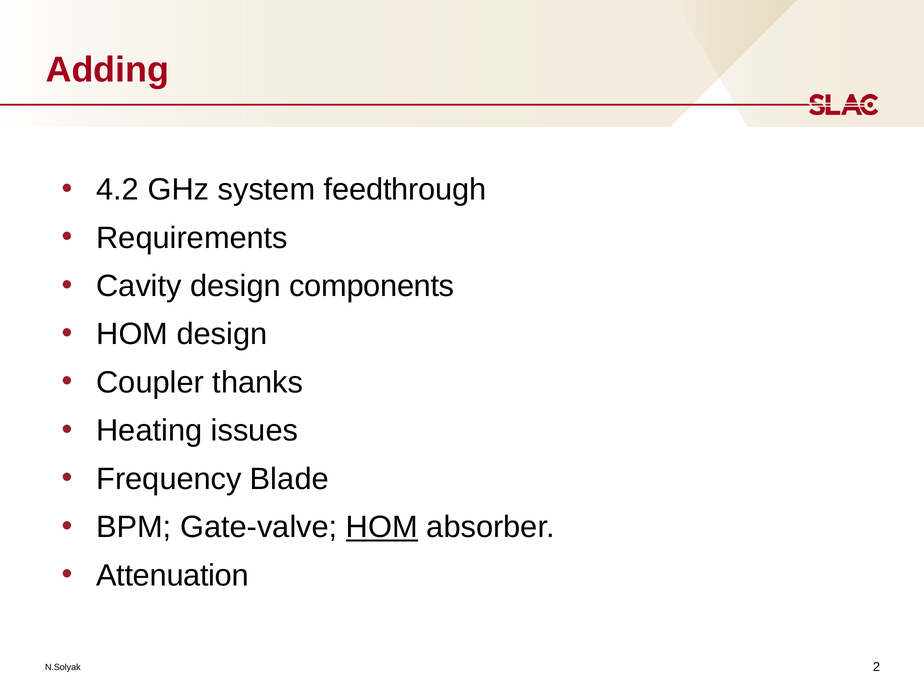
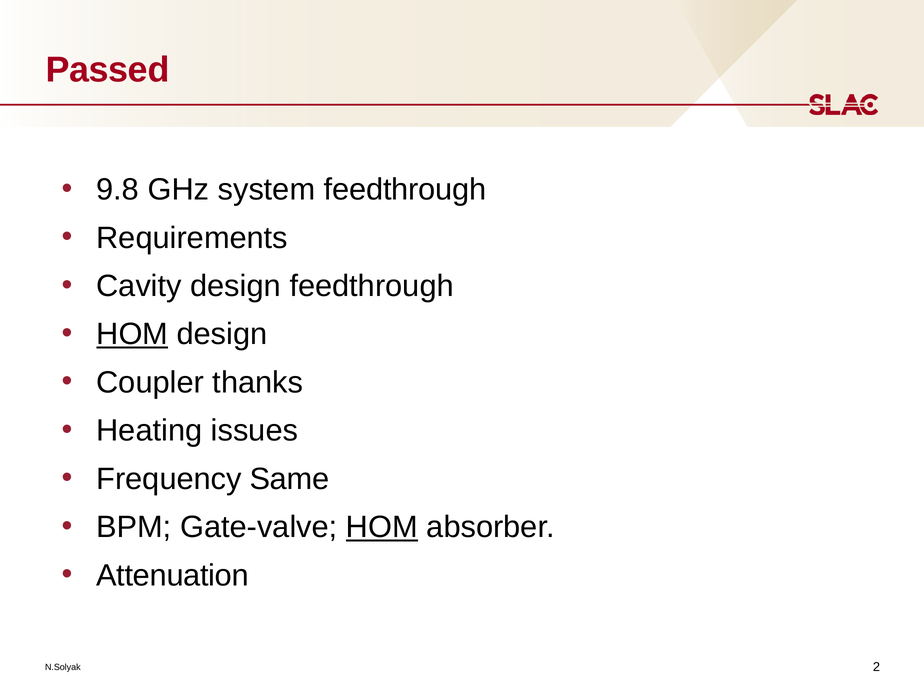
Adding: Adding -> Passed (108, 70)
4.2: 4.2 -> 9.8 (118, 190)
design components: components -> feedthrough (372, 286)
HOM underline: none -> present (132, 334)
Blade: Blade -> Same (289, 479)
